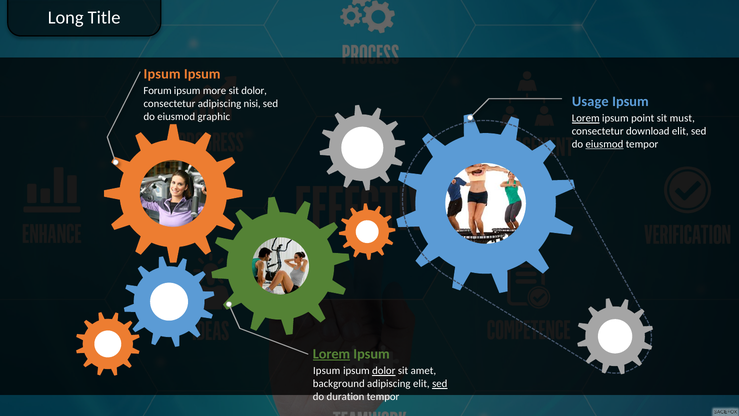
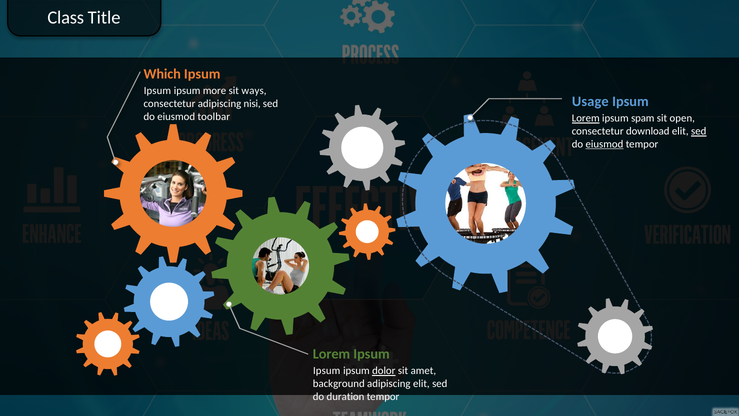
Long: Long -> Class (66, 17)
Ipsum: Ipsum -> Which (162, 74)
Forum: Forum -> Ipsum (157, 91)
sit dolor: dolor -> ways (254, 91)
graphic: graphic -> toolbar (214, 117)
point: point -> spam (643, 118)
must: must -> open (682, 118)
sed underline: none -> present (699, 131)
Lorem underline: present -> none (331, 354)
sed underline: present -> none (440, 384)
